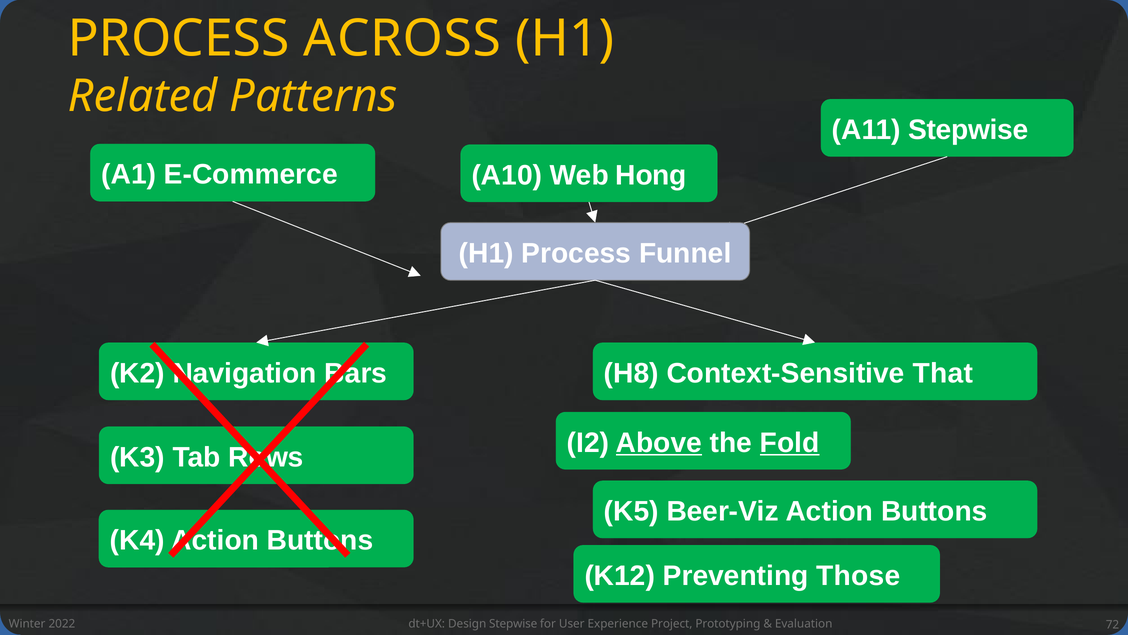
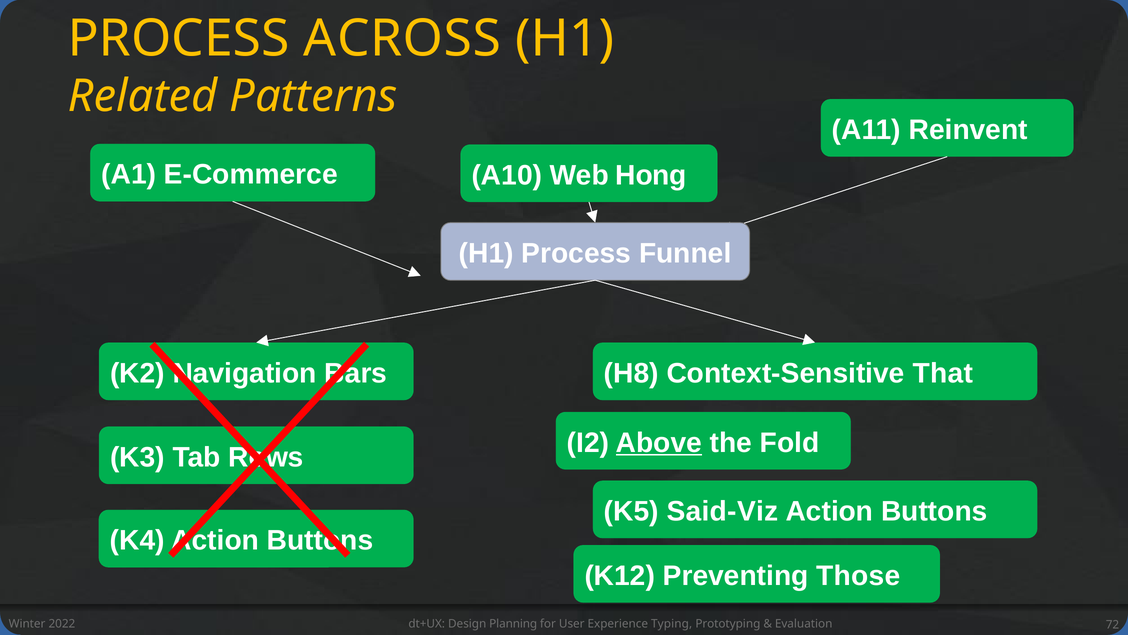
A11 Stepwise: Stepwise -> Reinvent (968, 130)
Fold underline: present -> none (790, 442)
Beer-Viz: Beer-Viz -> Said-Viz (723, 511)
Design Stepwise: Stepwise -> Planning (513, 623)
Project: Project -> Typing (672, 623)
